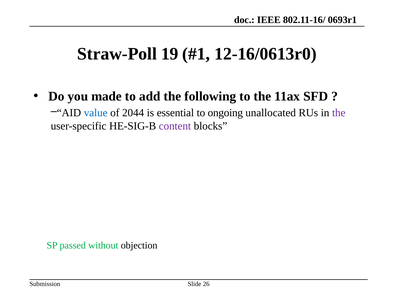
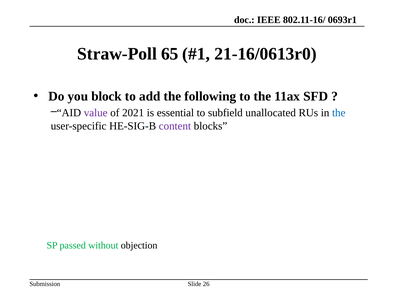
19: 19 -> 65 (170, 54)
12-16/0613r0: 12-16/0613r0 -> 21-16/0613r0 (265, 54)
made: made -> block (107, 96)
value colour: blue -> purple (96, 113)
2044: 2044 -> 2021 (133, 113)
ongoing: ongoing -> subfield (225, 113)
the colour: purple -> blue (339, 113)
